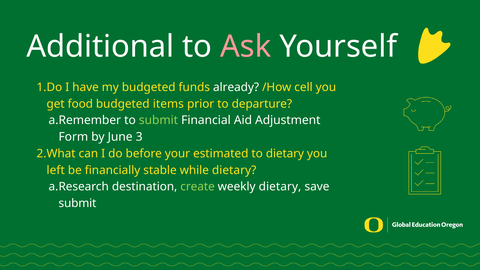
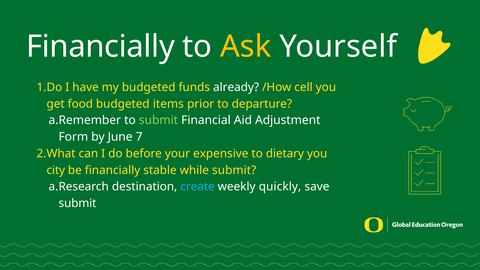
Additional: Additional -> Financially (100, 47)
Ask colour: pink -> yellow (246, 47)
3: 3 -> 7 (139, 137)
estimated: estimated -> expensive (221, 154)
left: left -> city (56, 170)
while dietary: dietary -> submit (234, 170)
create colour: light green -> light blue (198, 187)
weekly dietary: dietary -> quickly (280, 187)
